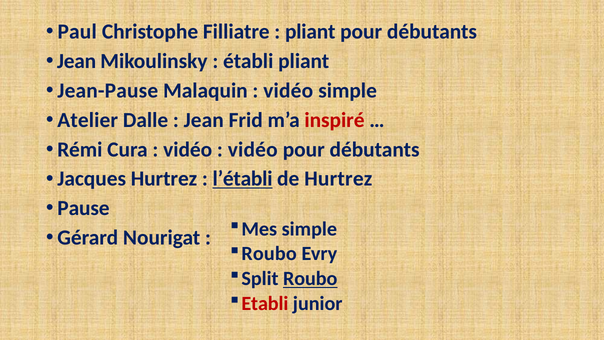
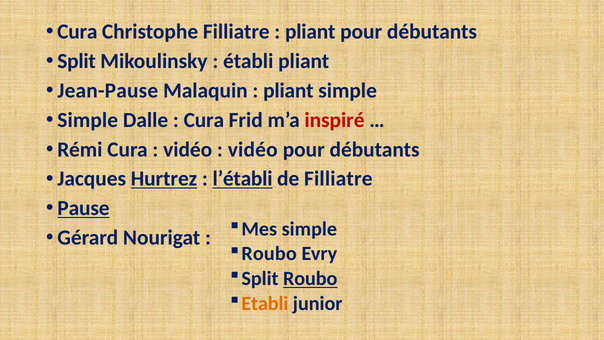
Paul: Paul -> Cura (77, 32)
Jean: Jean -> Split (77, 61)
vidéo: vidéo -> pliant (288, 91)
Atelier: Atelier -> Simple (88, 120)
Jean: Jean -> Cura (204, 120)
Hurtrez underline: none -> present (164, 179)
de Hurtrez: Hurtrez -> Filliatre (338, 179)
Pause underline: none -> present (83, 208)
Etabli colour: red -> orange (265, 303)
